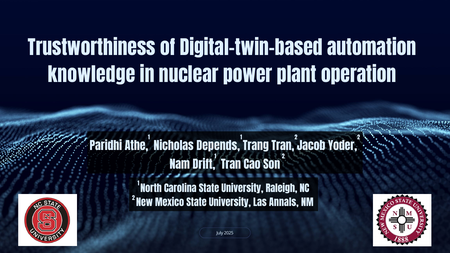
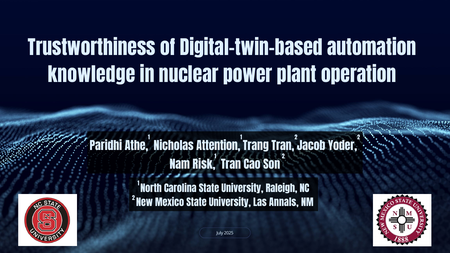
Depends: Depends -> Attention (218, 146)
Drift: Drift -> Risk (204, 165)
